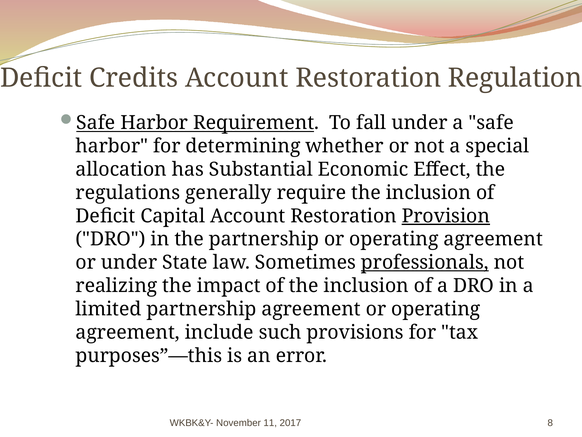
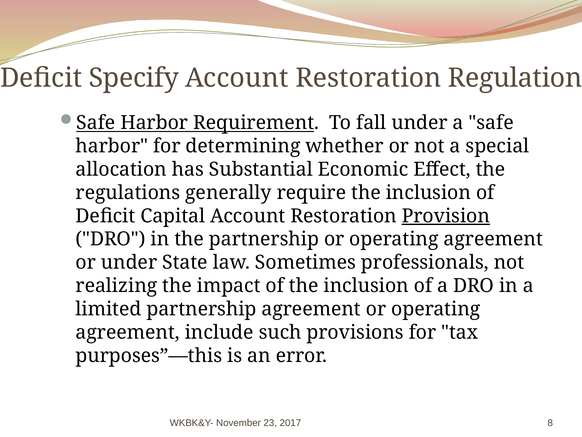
Credits: Credits -> Specify (134, 78)
professionals underline: present -> none (425, 262)
11: 11 -> 23 (270, 423)
